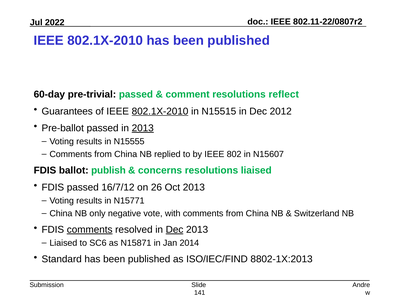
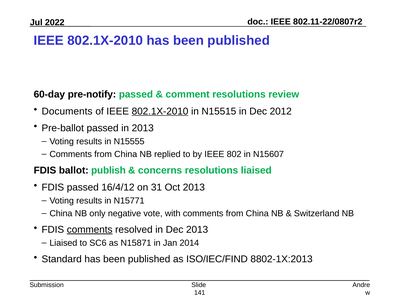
pre-trivial: pre-trivial -> pre-notify (92, 94)
reflect: reflect -> review (284, 94)
Guarantees: Guarantees -> Documents (67, 111)
2013 underline: present -> none (143, 128)
16/7/12: 16/7/12 -> 16/4/12 (118, 187)
26: 26 -> 31 (156, 187)
Dec underline: present -> none (175, 230)
